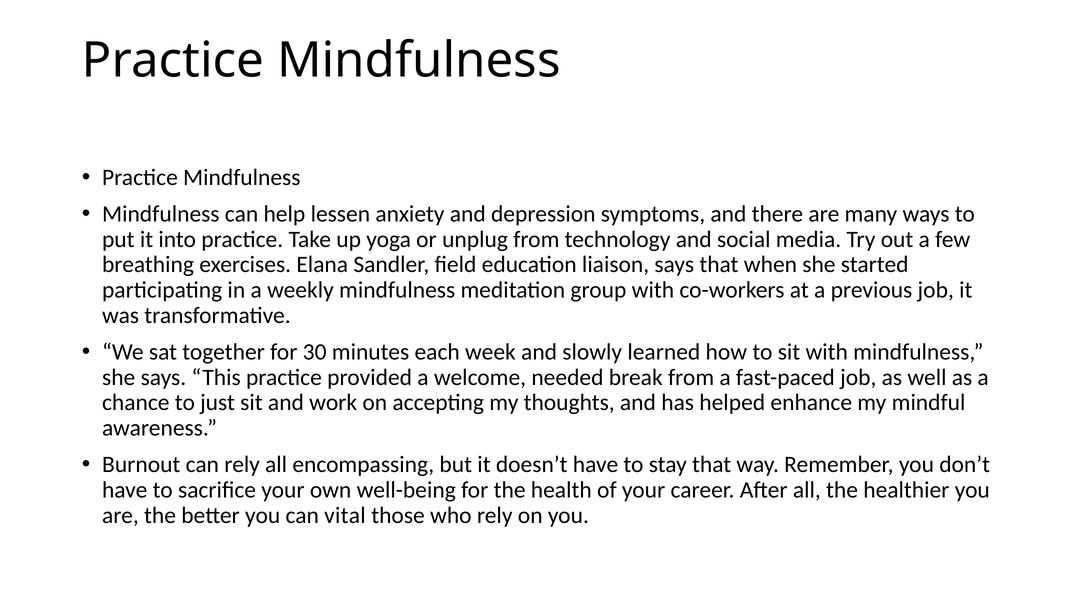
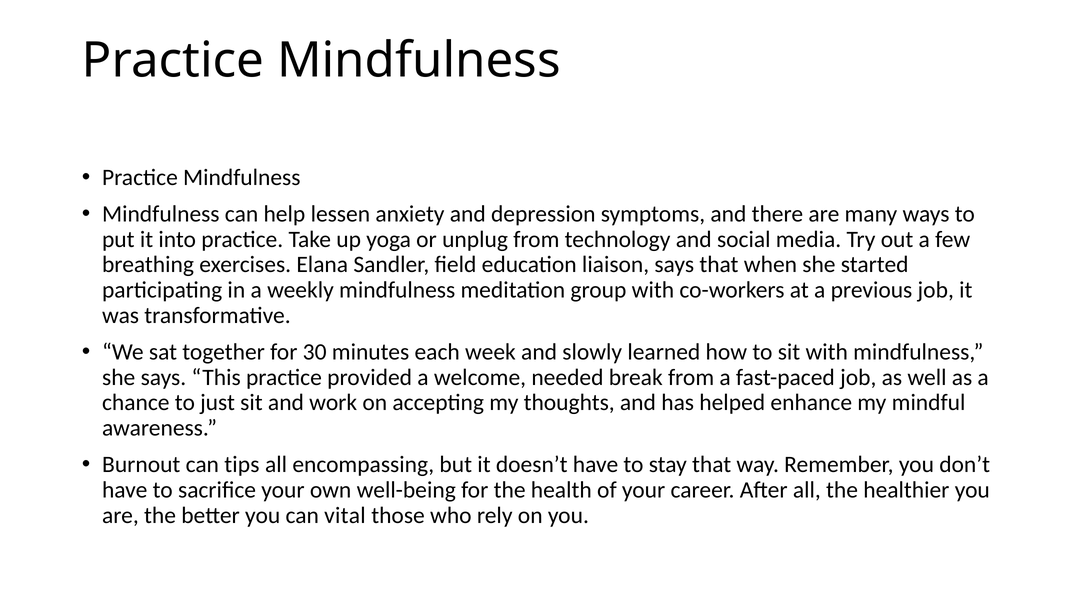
can rely: rely -> tips (242, 465)
